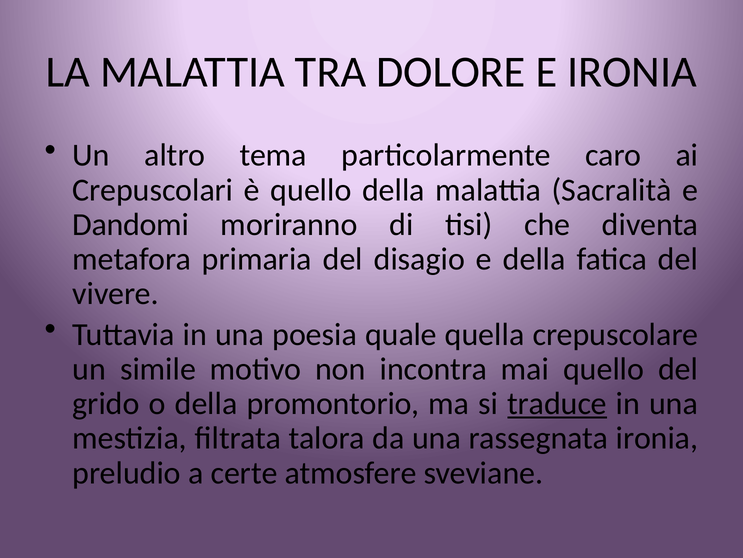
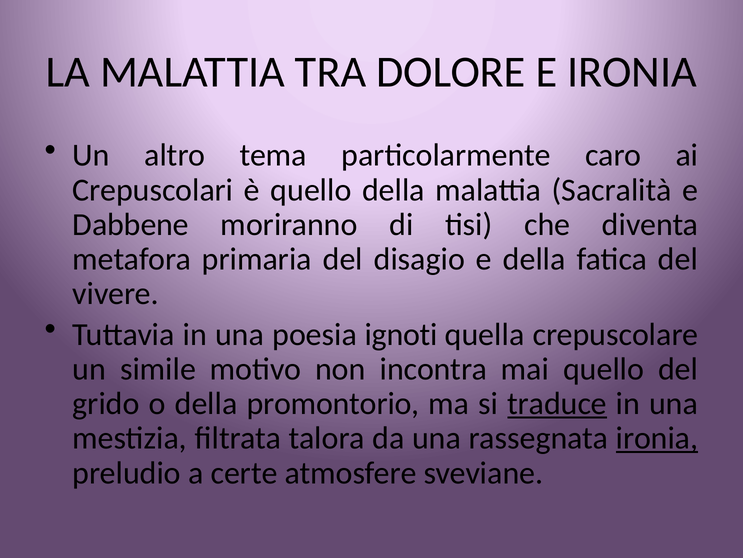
Dandomi: Dandomi -> Dabbene (131, 224)
quale: quale -> ignoti (401, 334)
ironia underline: none -> present (657, 438)
